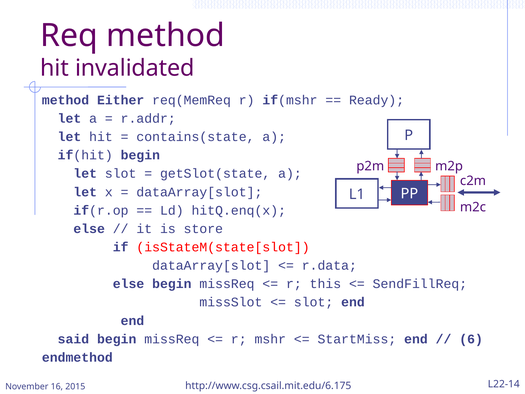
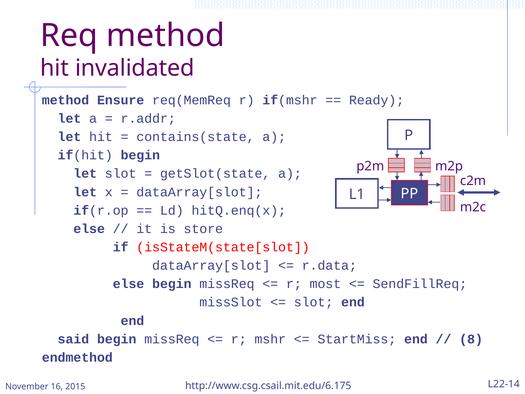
Either: Either -> Ensure (121, 100)
this: this -> most (325, 284)
6: 6 -> 8 (471, 339)
